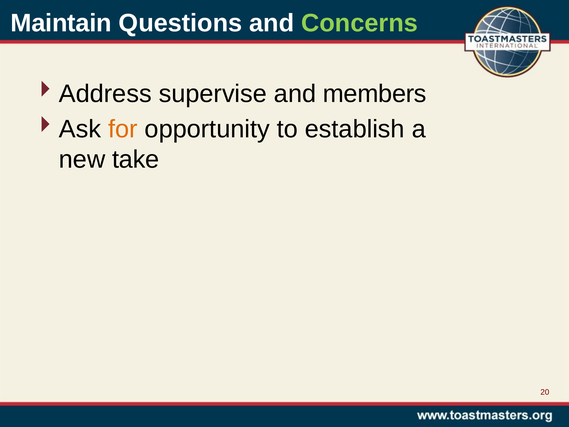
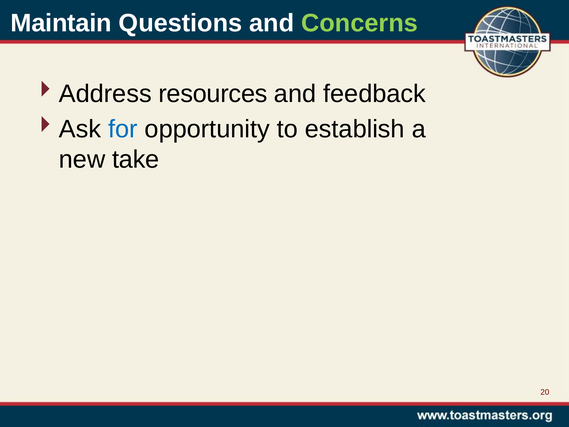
supervise: supervise -> resources (213, 94)
members: members -> feedback (375, 94)
for colour: orange -> blue (123, 129)
